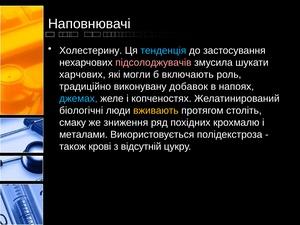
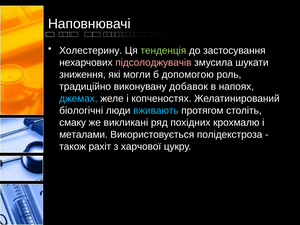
тенденція colour: light blue -> light green (163, 51)
харчових: харчових -> зниження (82, 75)
включають: включають -> допомогою (188, 75)
вживають colour: yellow -> light blue (156, 111)
зниження: зниження -> викликані (126, 123)
крові: крові -> рахіт (100, 147)
відсутній: відсутній -> харчової (141, 147)
